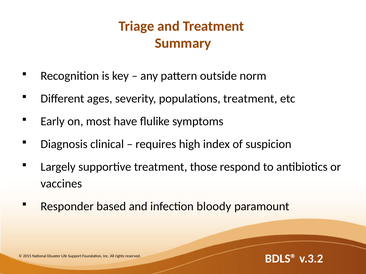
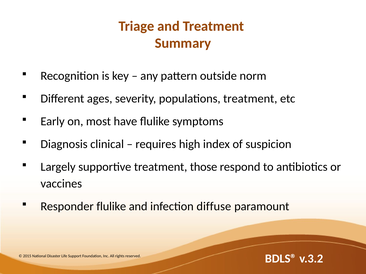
Responder based: based -> flulike (111, 207)
bloody: bloody -> diffuse (214, 207)
